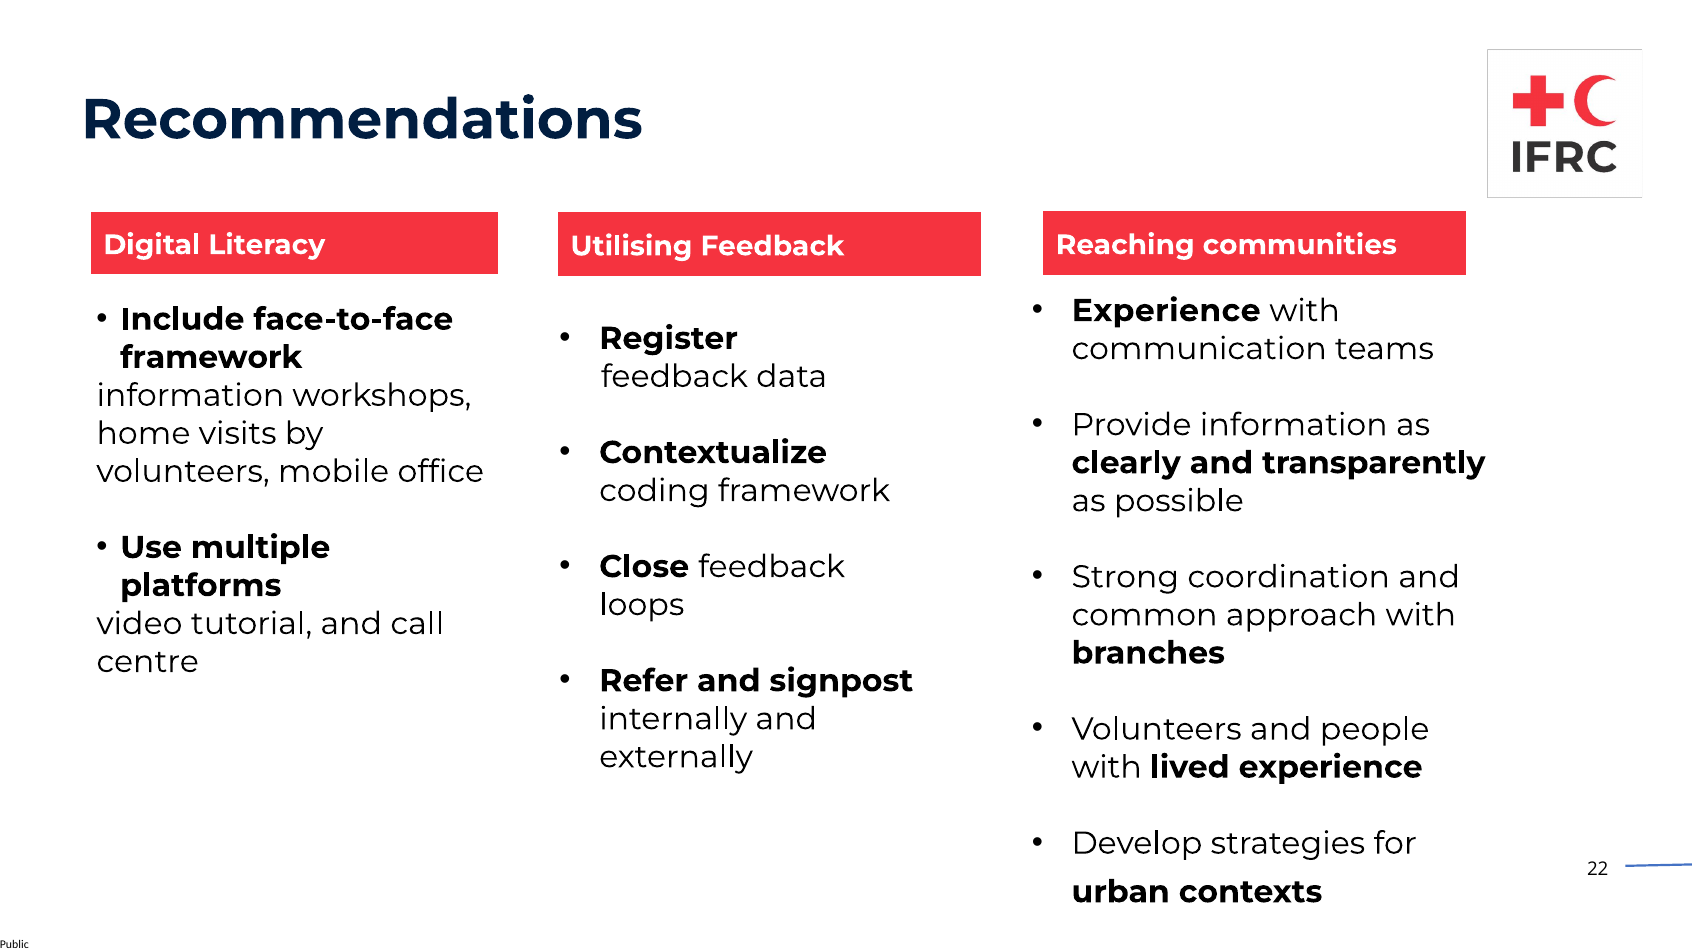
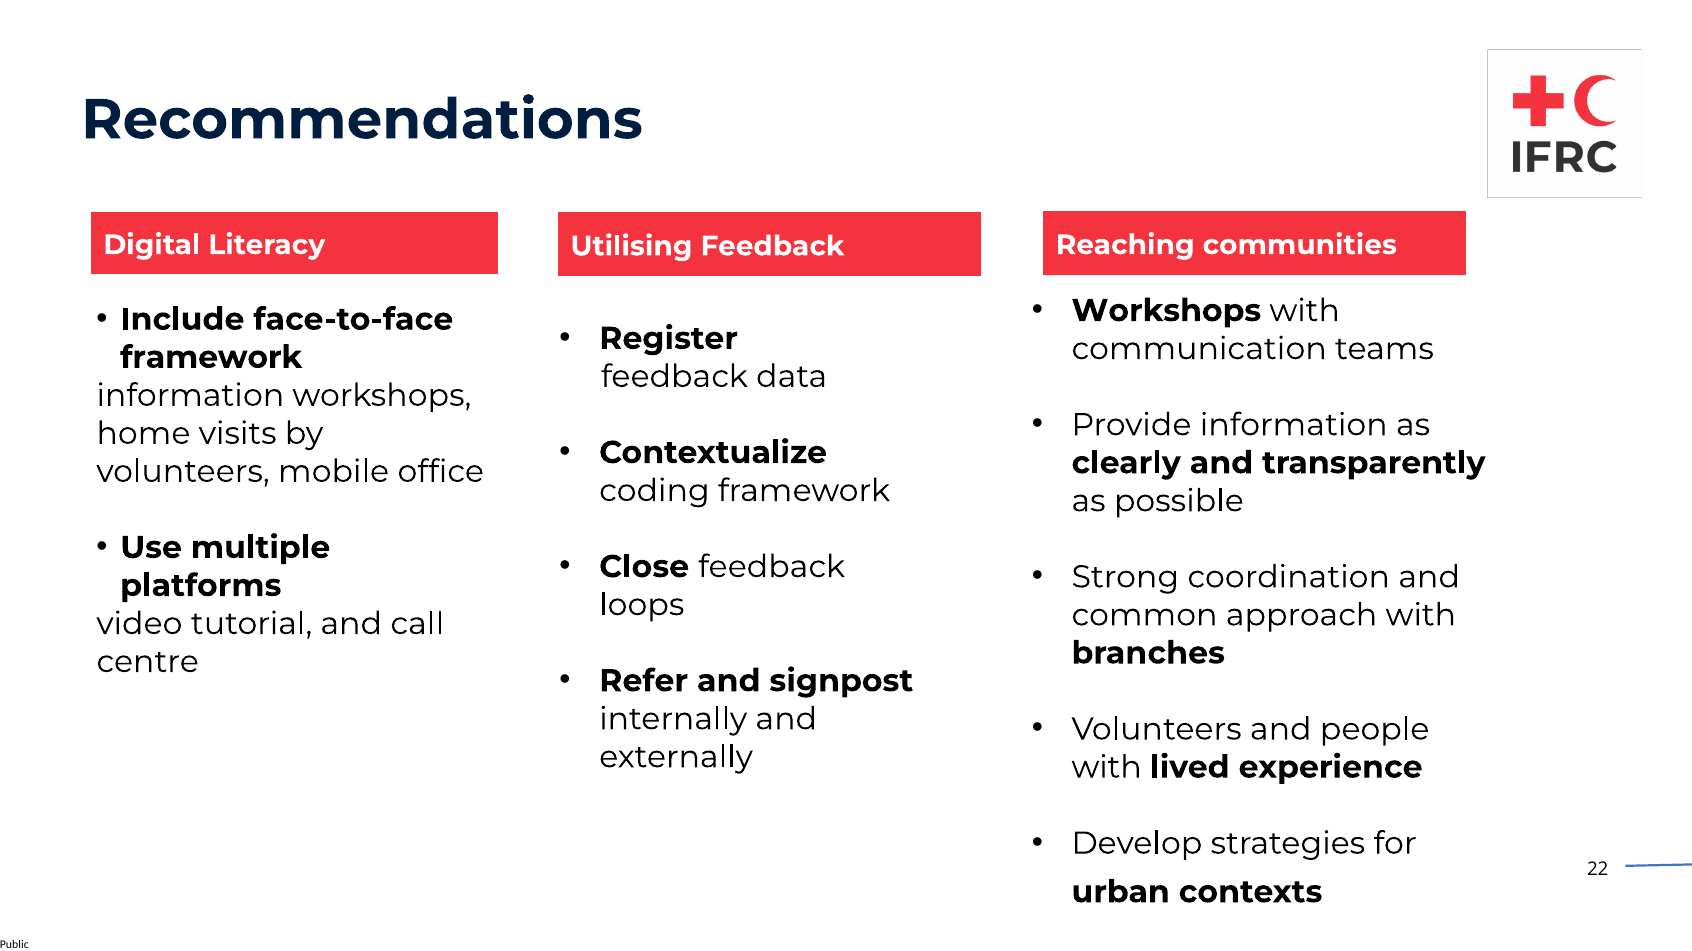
Experience: Experience -> Workshops (1166, 311)
